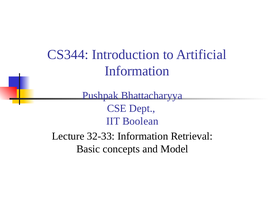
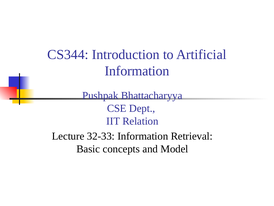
Boolean: Boolean -> Relation (140, 121)
